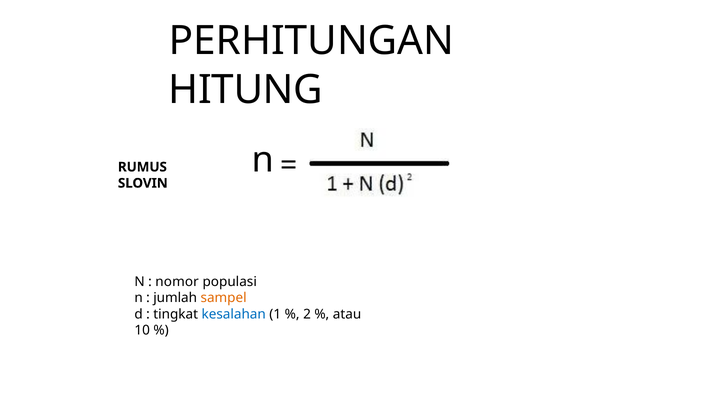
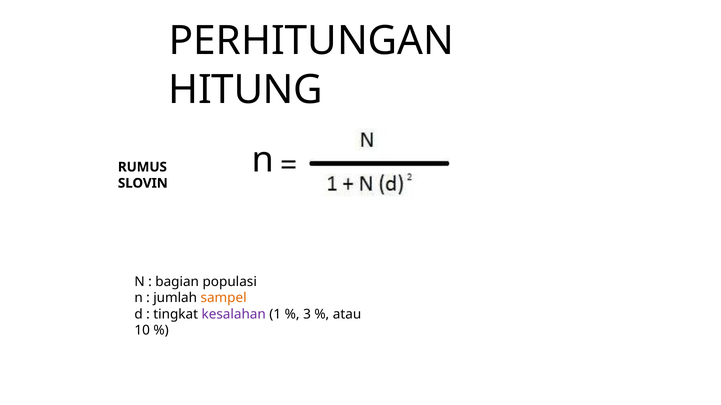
nomor: nomor -> bagian (177, 282)
kesalahan colour: blue -> purple (234, 315)
2: 2 -> 3 (307, 315)
